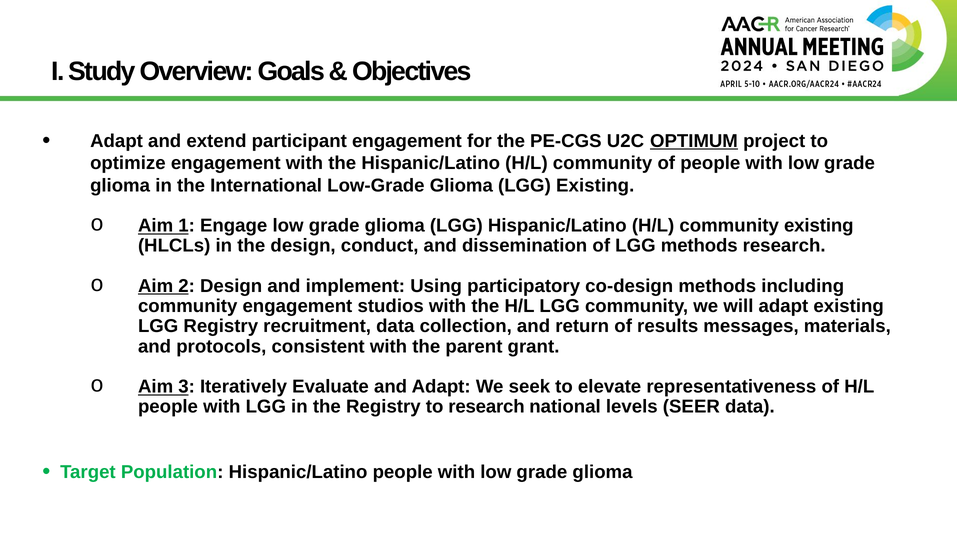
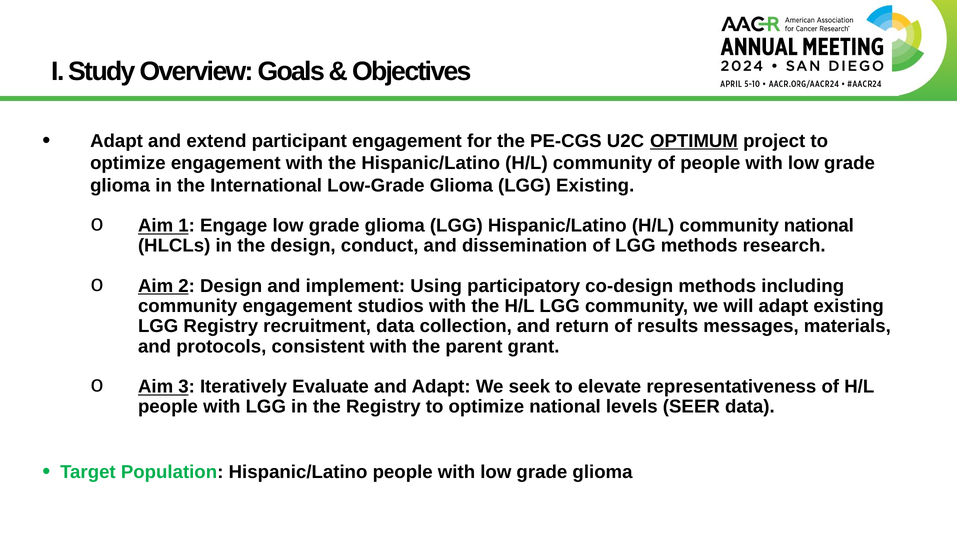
community existing: existing -> national (819, 225)
Registry to research: research -> optimize (486, 406)
